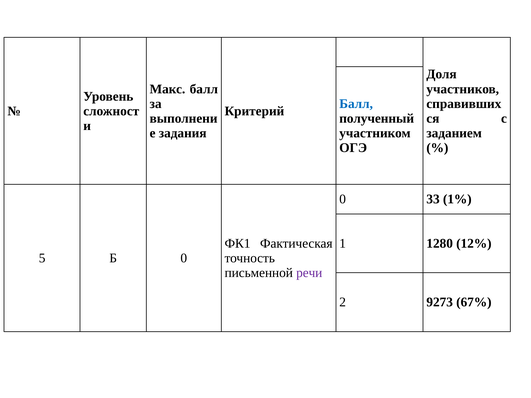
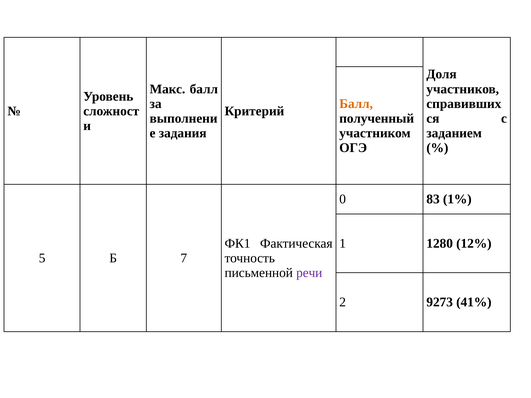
Балл colour: blue -> orange (356, 104)
33: 33 -> 83 (433, 199)
Б 0: 0 -> 7 (184, 258)
67%: 67% -> 41% (474, 302)
